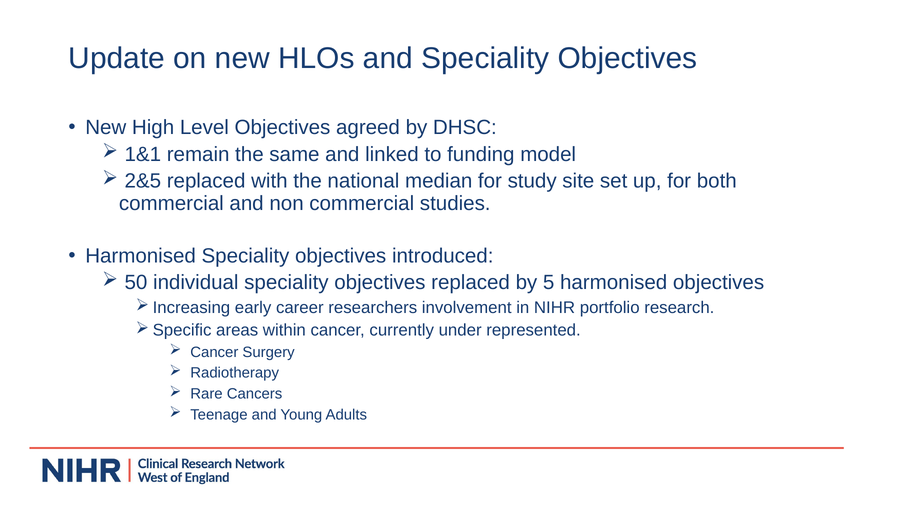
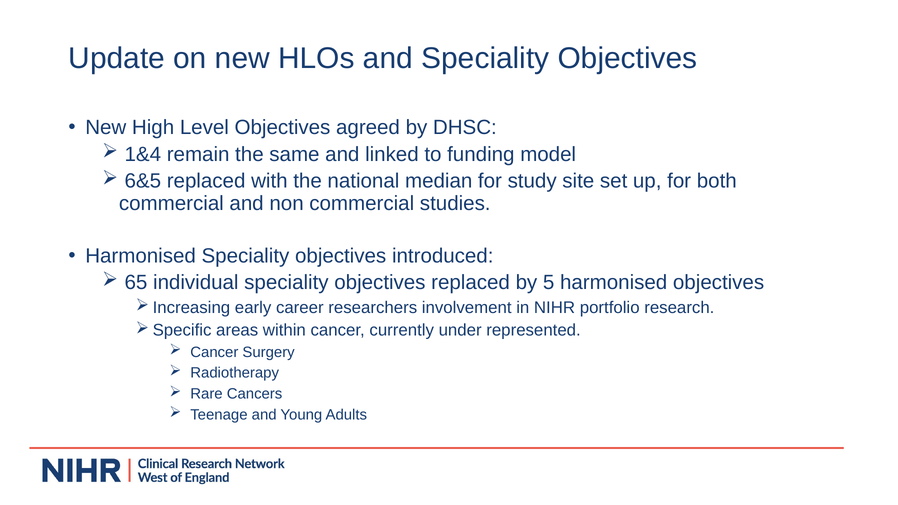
1&1: 1&1 -> 1&4 (143, 154)
2&5: 2&5 -> 6&5 (143, 181)
50: 50 -> 65 (136, 283)
